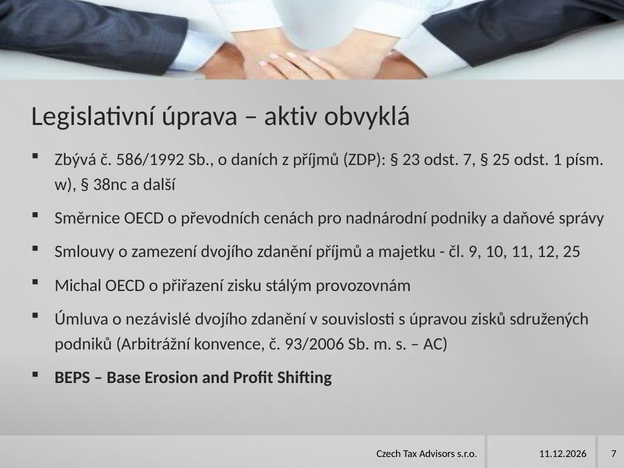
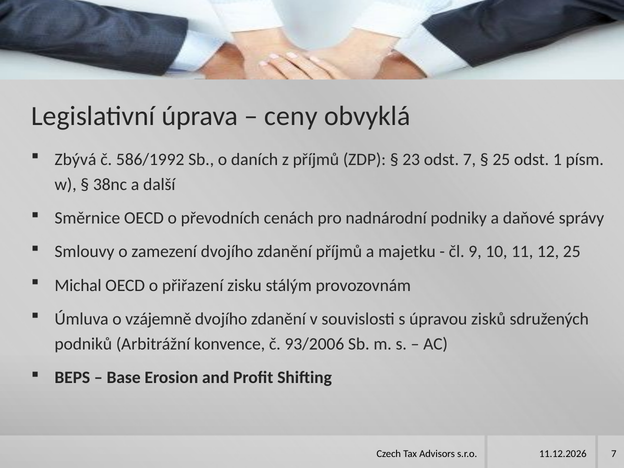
aktiv: aktiv -> ceny (291, 116)
nezávislé: nezávislé -> vzájemně (158, 319)
